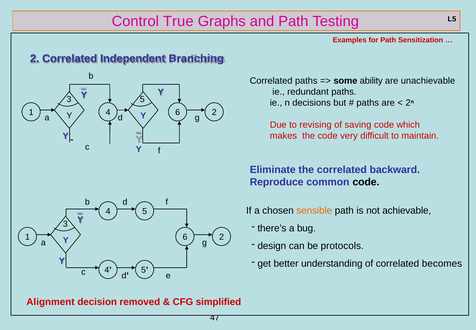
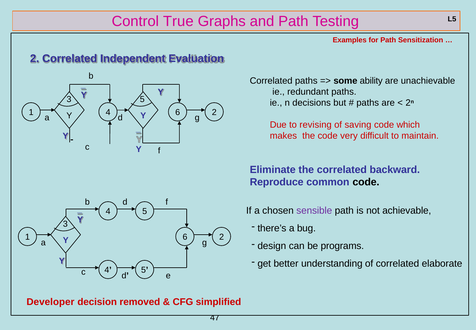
Branching: Branching -> Evaluation (196, 58)
sensible colour: orange -> purple (314, 210)
protocols: protocols -> programs (342, 246)
becomes: becomes -> elaborate (442, 263)
Alignment: Alignment -> Developer (50, 302)
